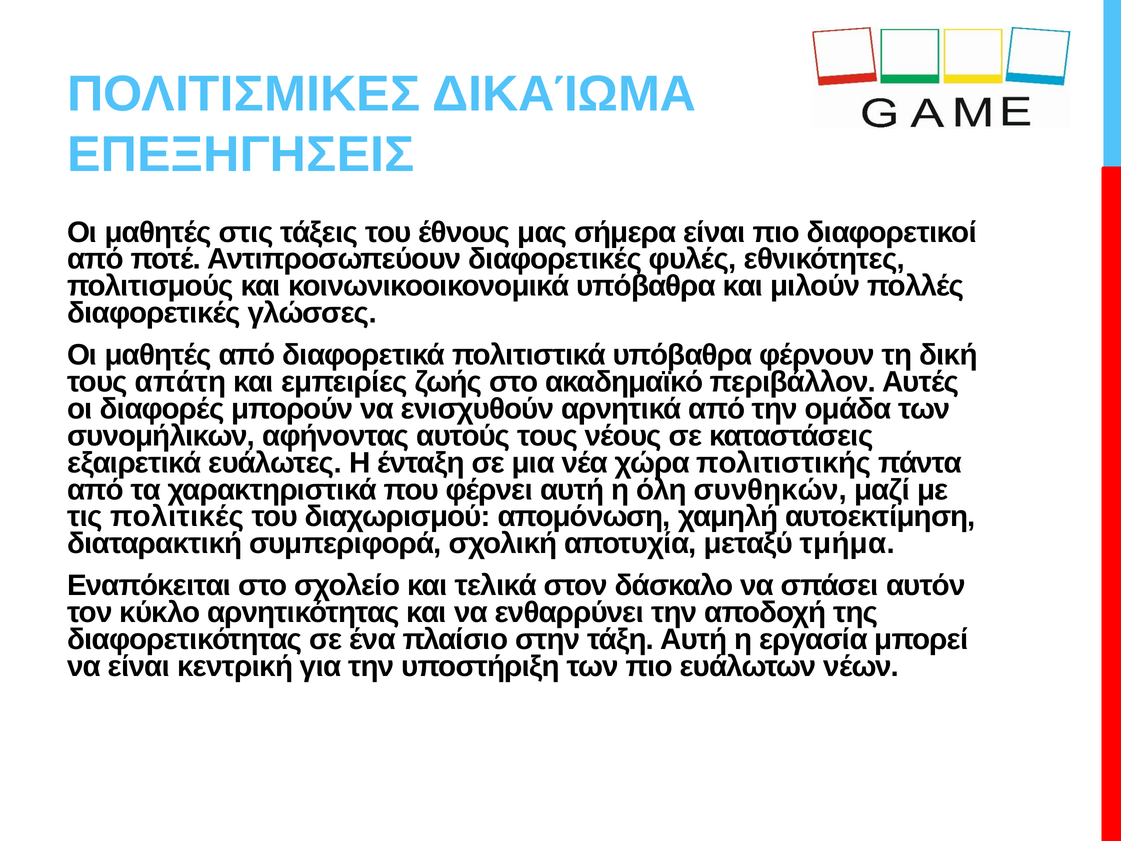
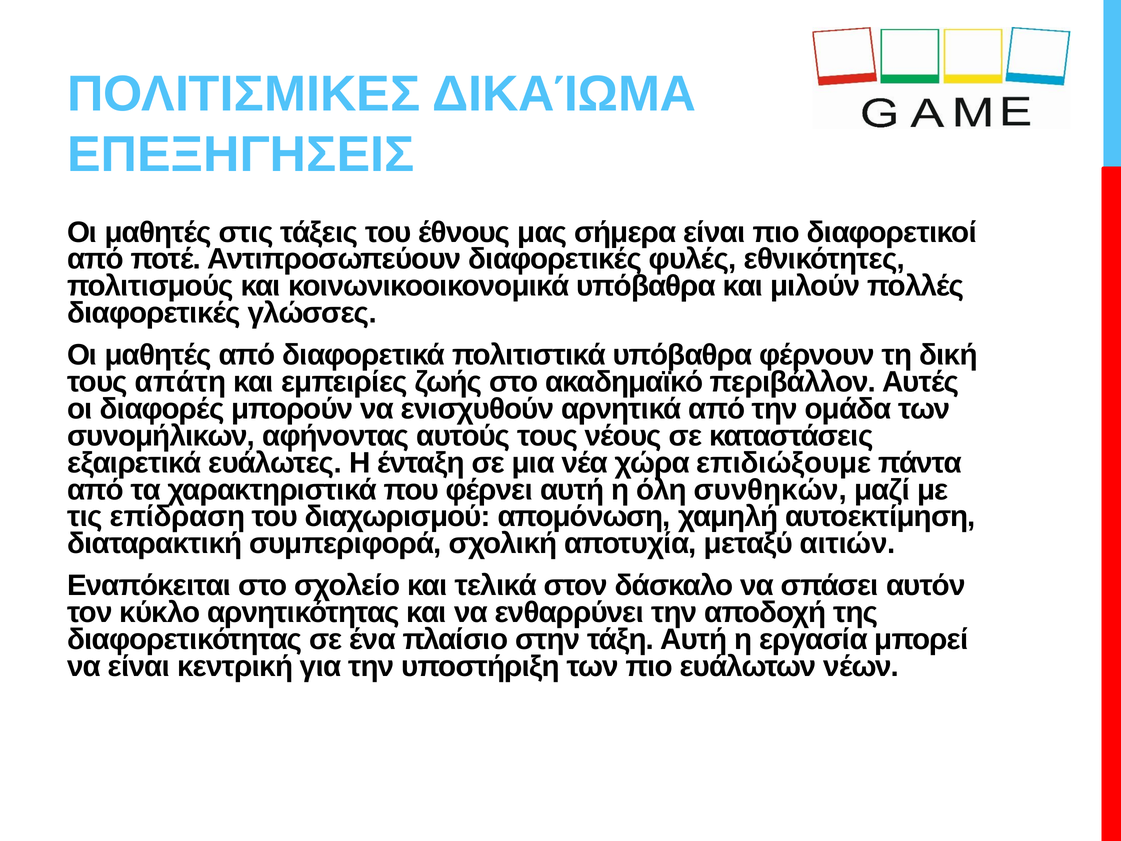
πολιτιστικής: πολιτιστικής -> επιδιώξουμε (784, 463)
πολιτικές: πολιτικές -> επίδραση (177, 517)
τμήμα: τμήμα -> αιτιών (848, 543)
